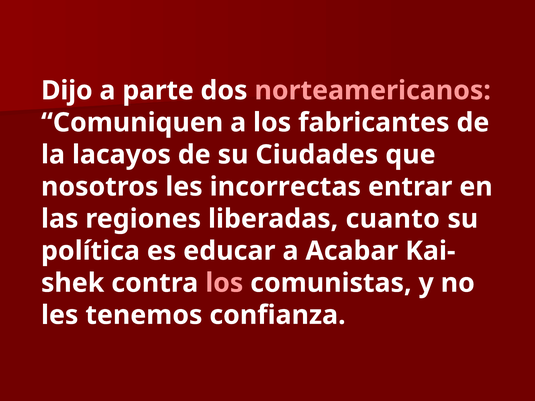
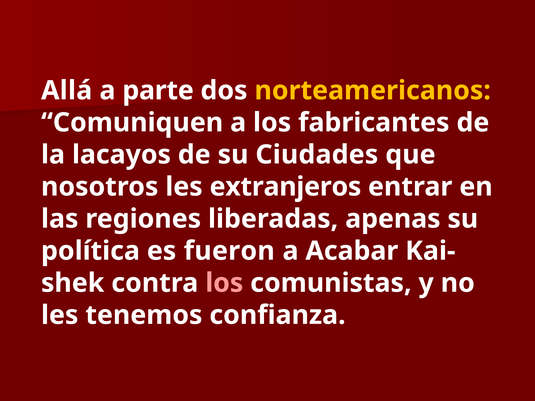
Dijo: Dijo -> Allá (67, 91)
norteamericanos colour: pink -> yellow (373, 91)
incorrectas: incorrectas -> extranjeros (285, 187)
cuanto: cuanto -> apenas (393, 219)
educar: educar -> fueron (229, 251)
